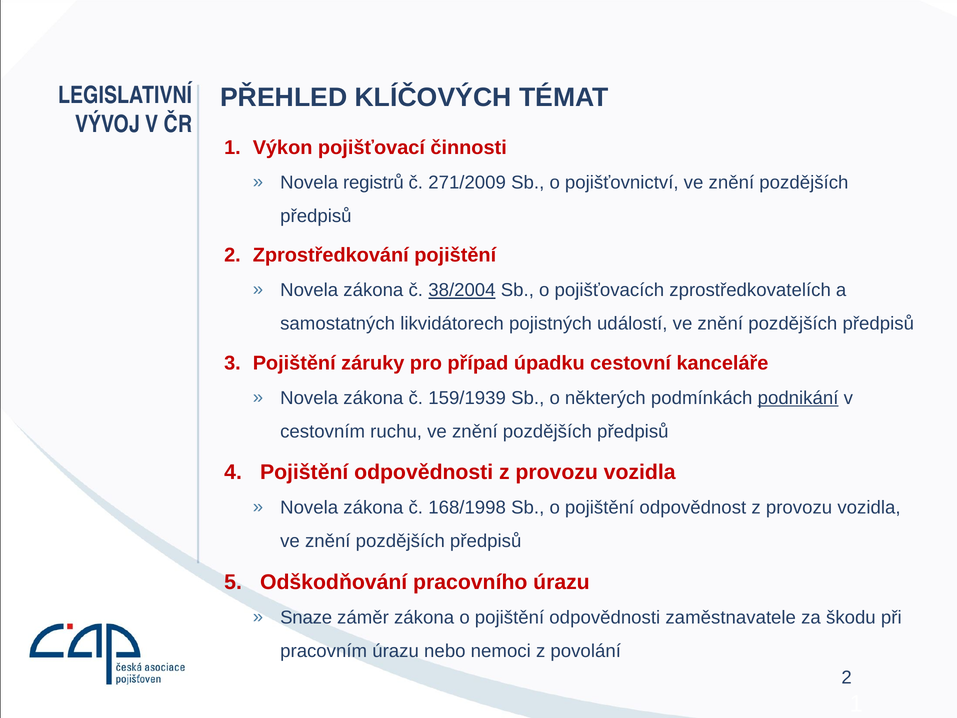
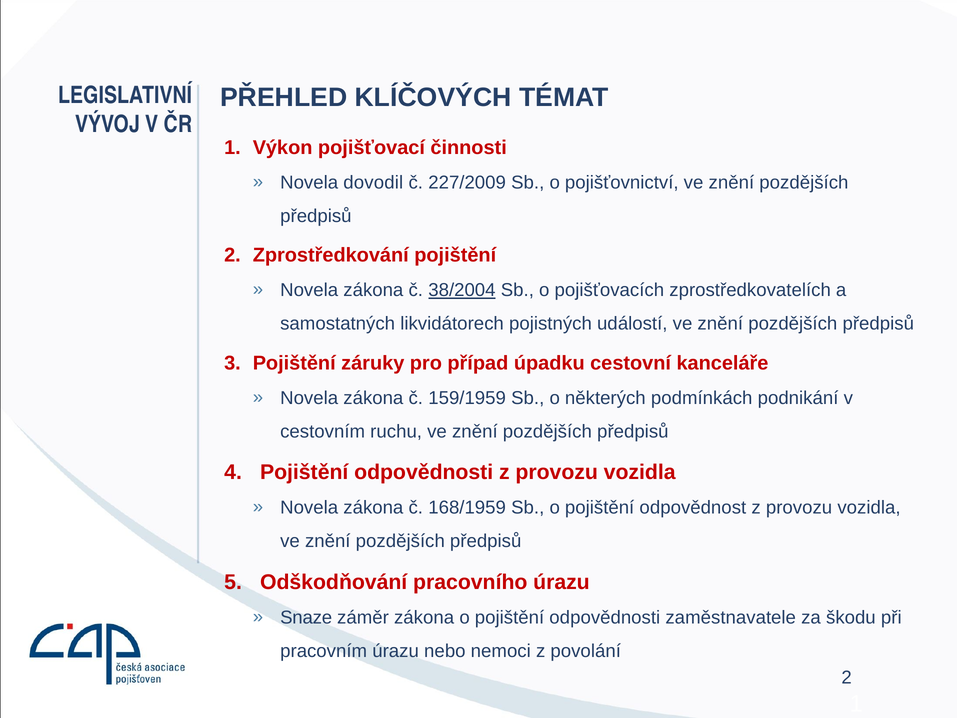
registrů: registrů -> dovodil (373, 183)
271/2009: 271/2009 -> 227/2009 (467, 183)
159/1939: 159/1939 -> 159/1959 (467, 398)
podnikání underline: present -> none (798, 398)
168/1998: 168/1998 -> 168/1959 (467, 508)
